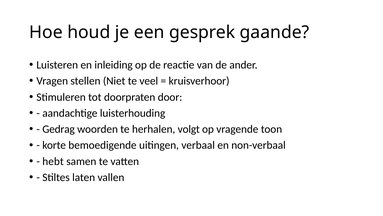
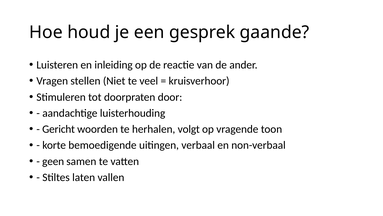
Gedrag: Gedrag -> Gericht (59, 129)
hebt: hebt -> geen (53, 161)
